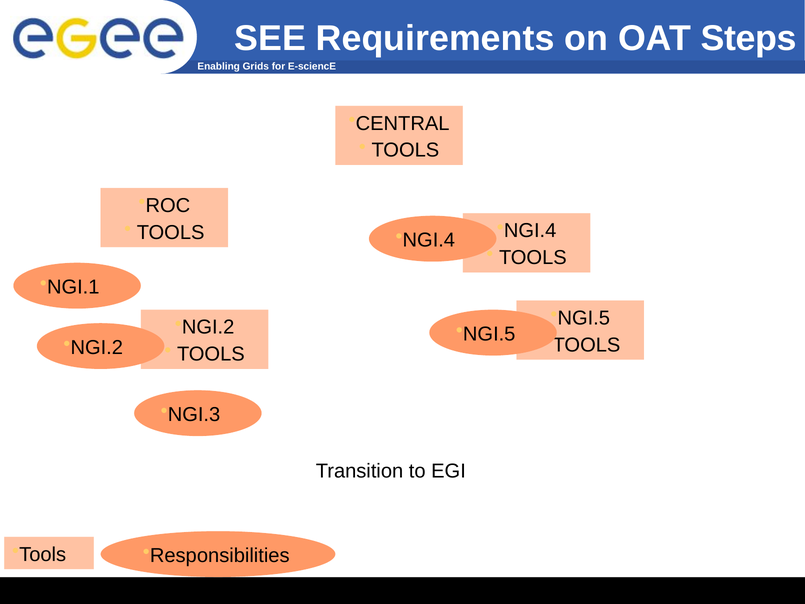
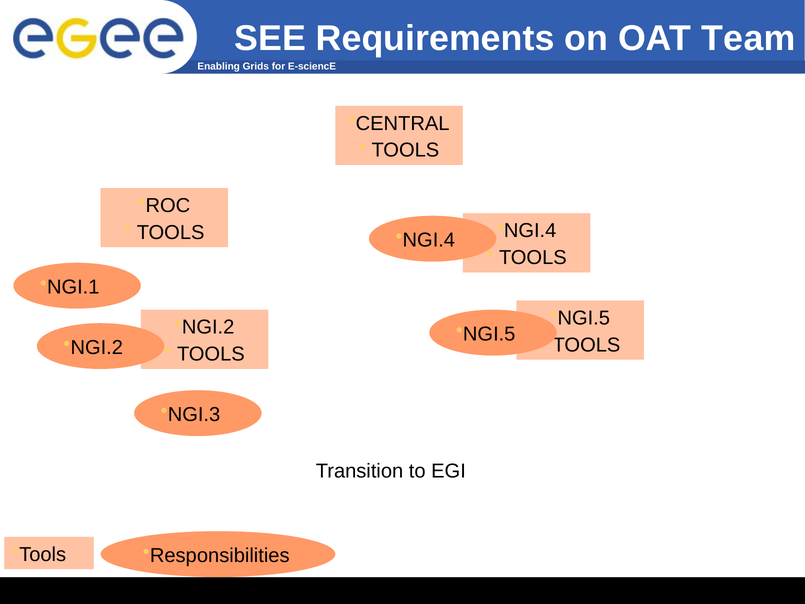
Steps: Steps -> Team (748, 39)
